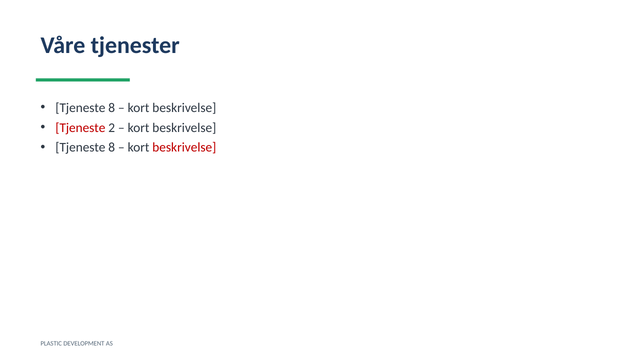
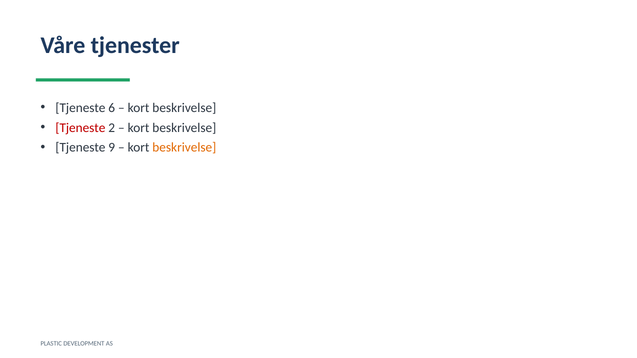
8: 8 -> 6 (112, 108)
8: 8 -> 9 (112, 148)
beskrivelse colour: red -> orange (184, 148)
